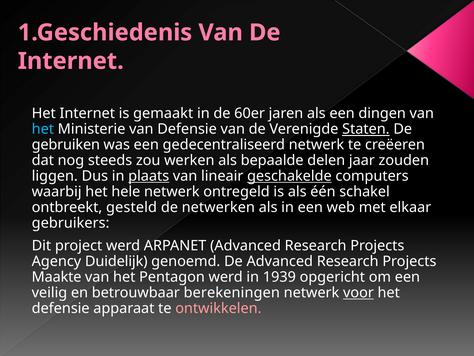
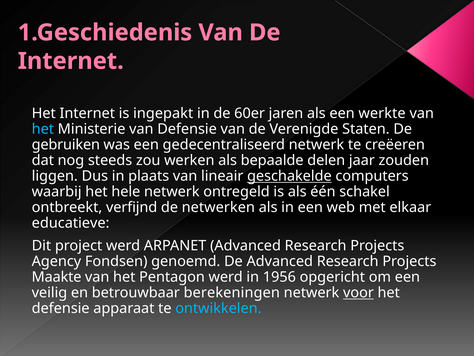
gemaakt: gemaakt -> ingepakt (163, 113)
dingen: dingen -> werkte (382, 113)
Staten underline: present -> none (366, 129)
plaats underline: present -> none (149, 176)
gesteld: gesteld -> verfijnd (132, 207)
gebruikers: gebruikers -> educatieve (71, 223)
Duidelijk: Duidelijk -> Fondsen (116, 261)
1939: 1939 -> 1956 (279, 277)
ontwikkelen colour: pink -> light blue (218, 308)
